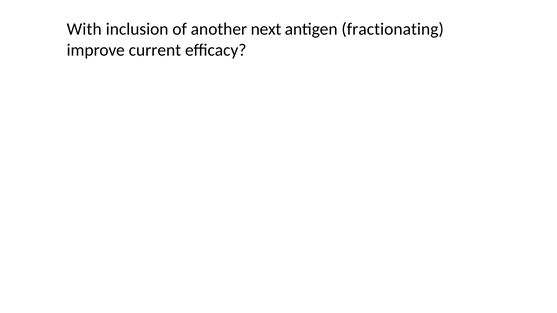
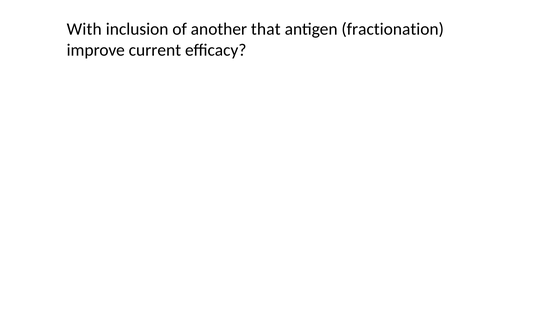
next: next -> that (266, 29)
fractionating: fractionating -> fractionation (393, 29)
